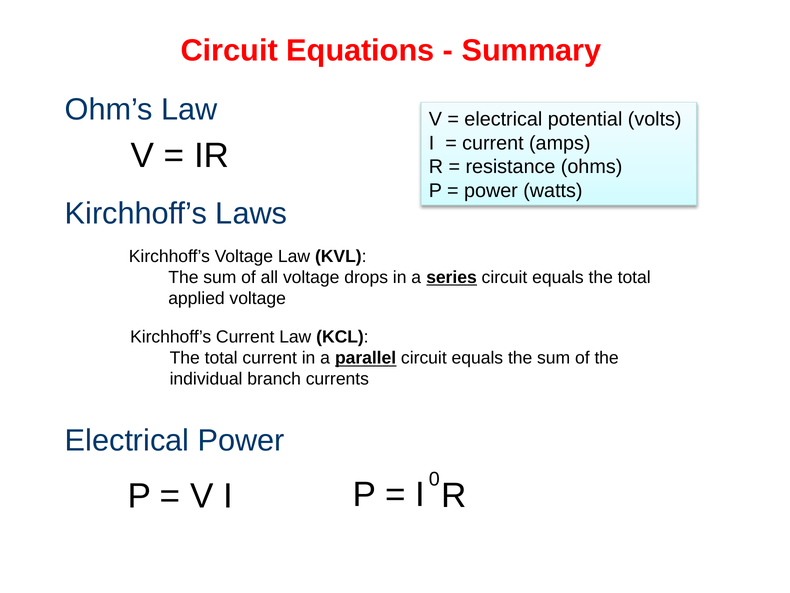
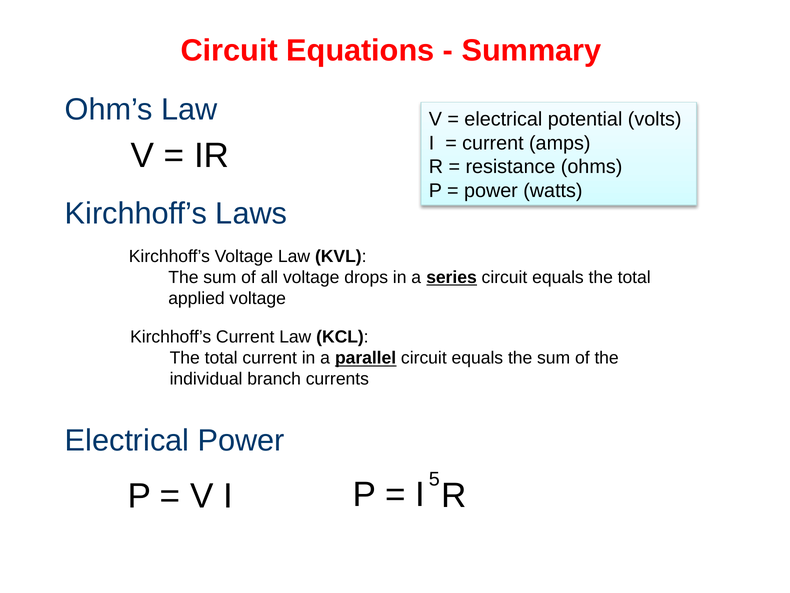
0: 0 -> 5 (434, 479)
